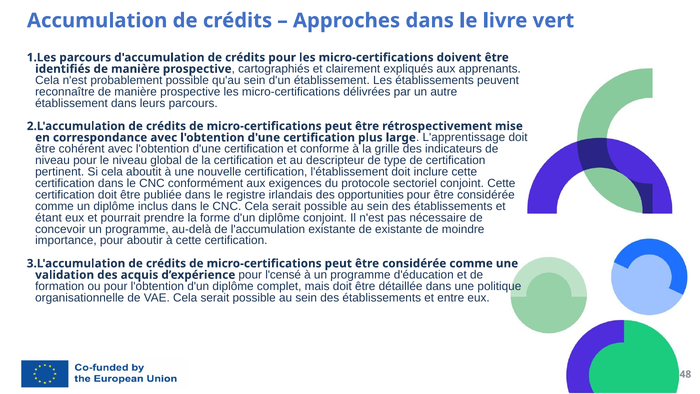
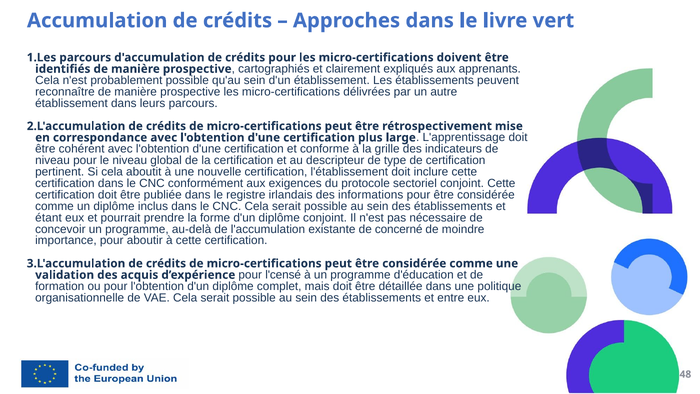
opportunities: opportunities -> informations (371, 195)
de existante: existante -> concerné (399, 229)
